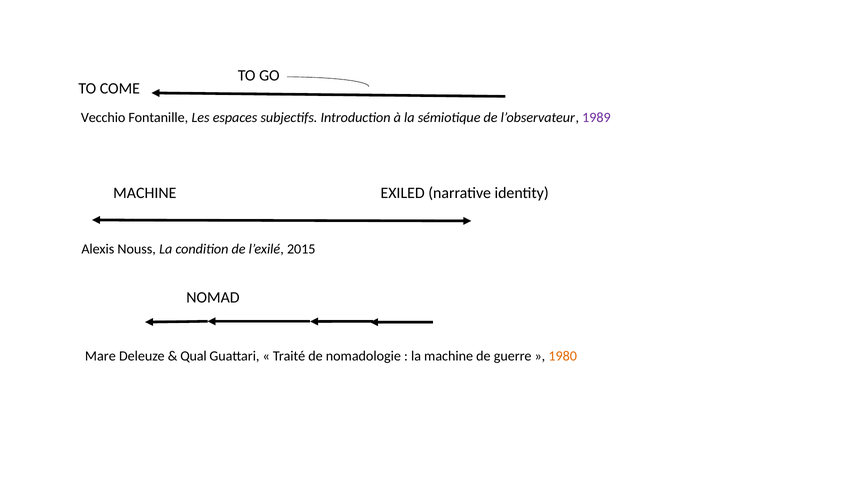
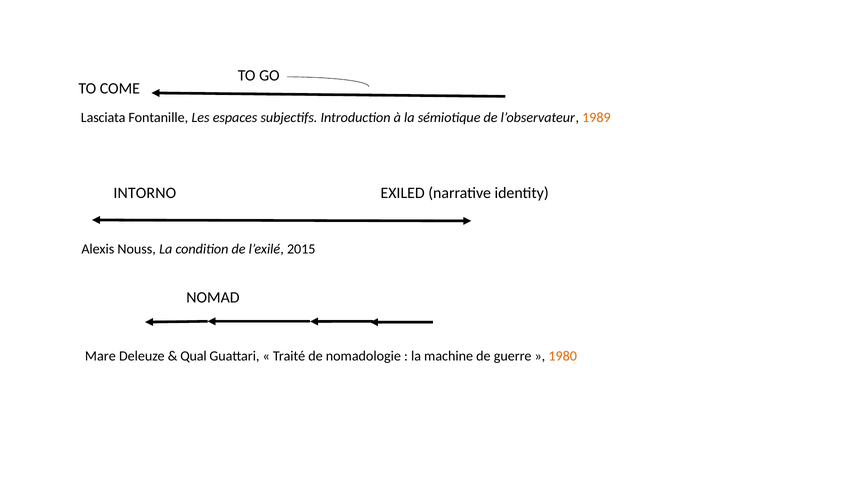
Vecchio: Vecchio -> Lasciata (103, 117)
1989 colour: purple -> orange (596, 117)
MACHINE: MACHINE -> INTORNO (145, 193)
